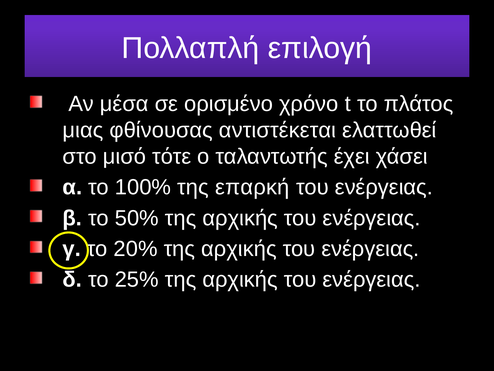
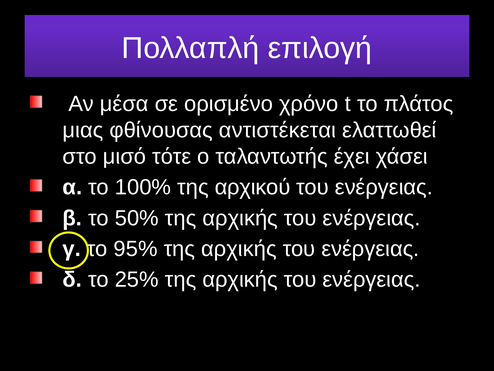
επαρκή: επαρκή -> αρχικού (253, 187)
20%: 20% -> 95% (136, 249)
